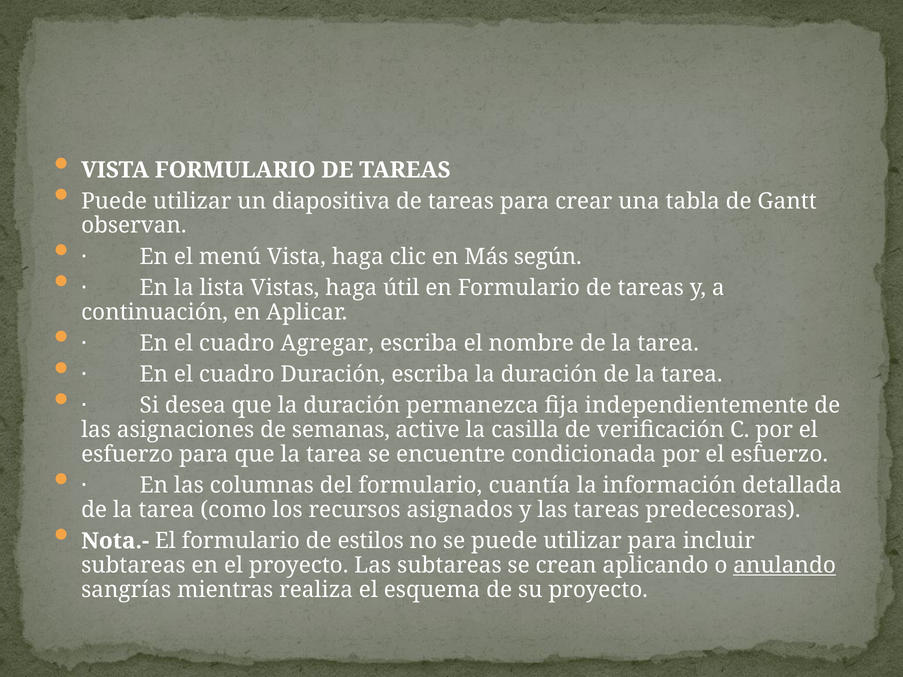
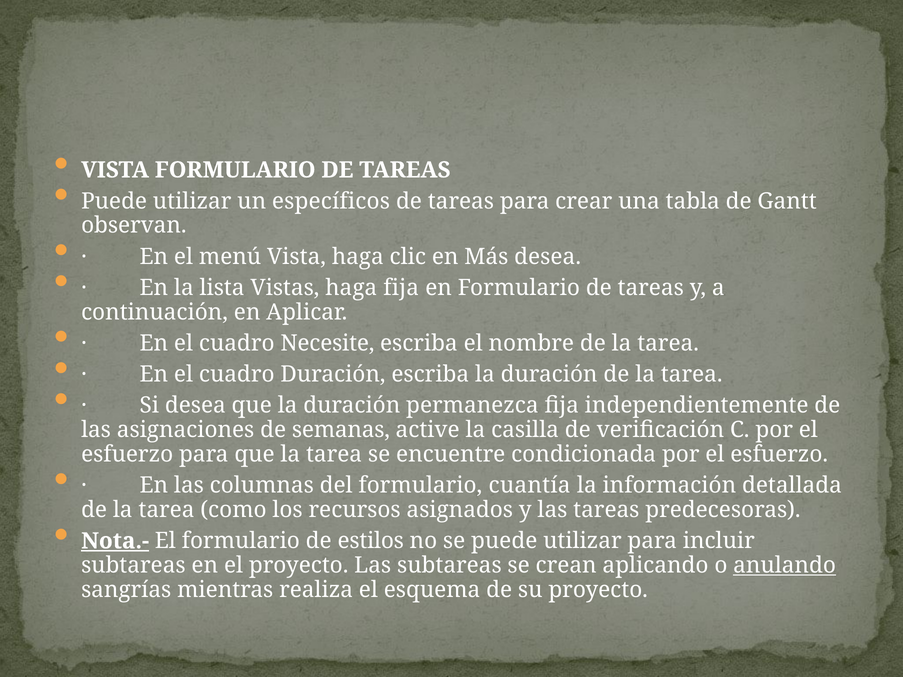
diapositiva: diapositiva -> específicos (331, 201)
Más según: según -> desea (548, 257)
haga útil: útil -> fija (401, 288)
Agregar: Agregar -> Necesite (327, 343)
Nota.- underline: none -> present (115, 541)
